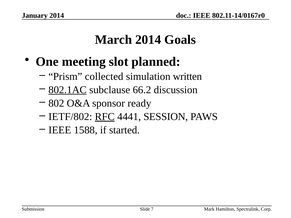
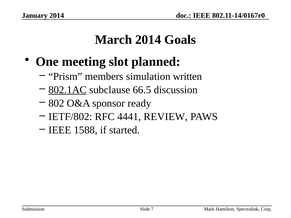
collected: collected -> members (104, 77)
66.2: 66.2 -> 66.5 (142, 90)
RFC underline: present -> none (105, 117)
SESSION: SESSION -> REVIEW (166, 117)
